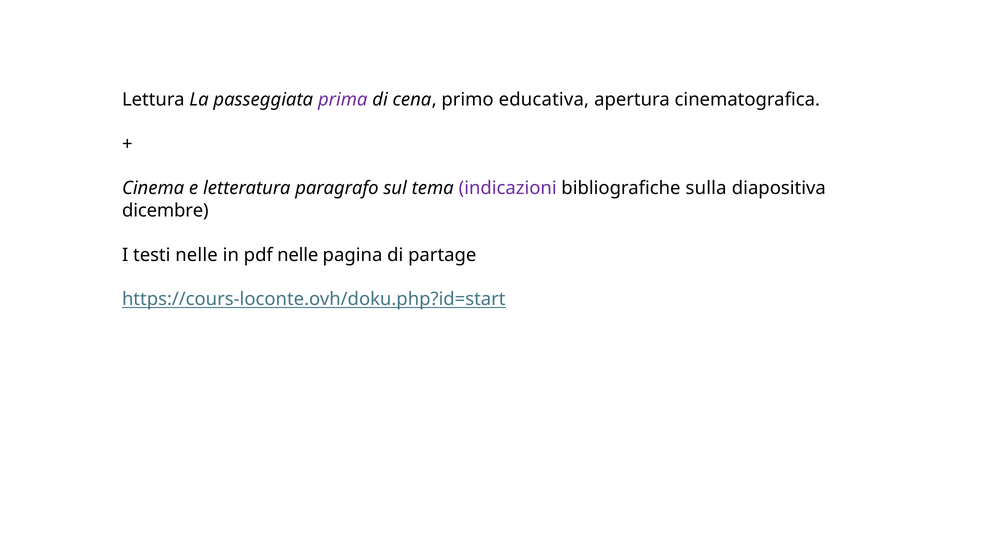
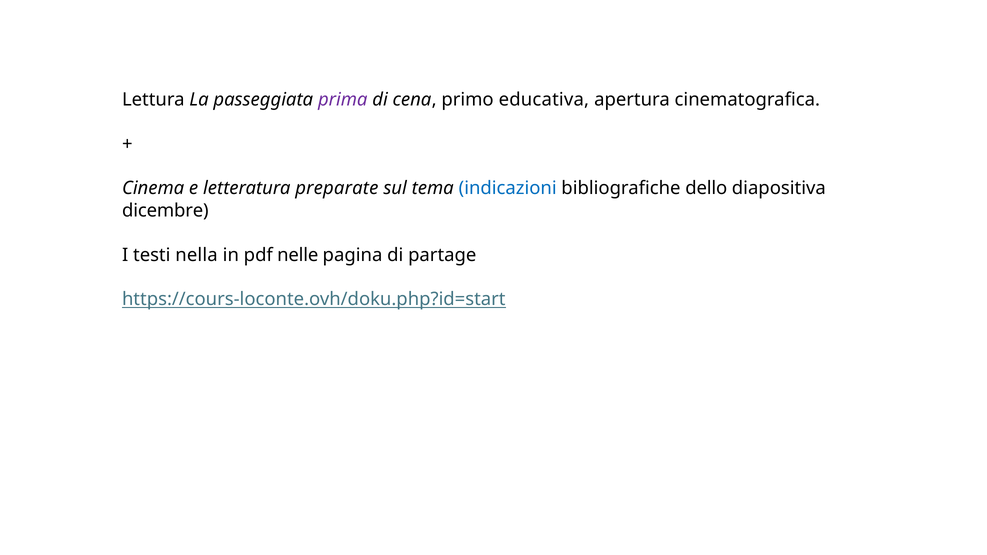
paragrafo: paragrafo -> preparate (337, 188)
indicazioni colour: purple -> blue (508, 188)
sulla: sulla -> dello (706, 188)
testi nelle: nelle -> nella (197, 255)
